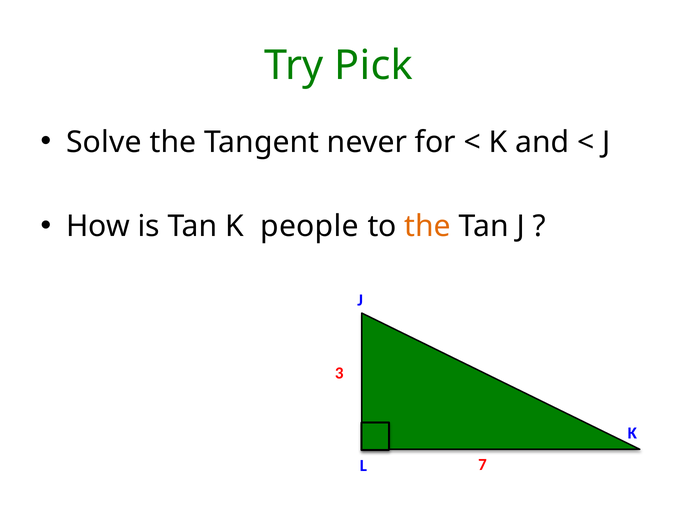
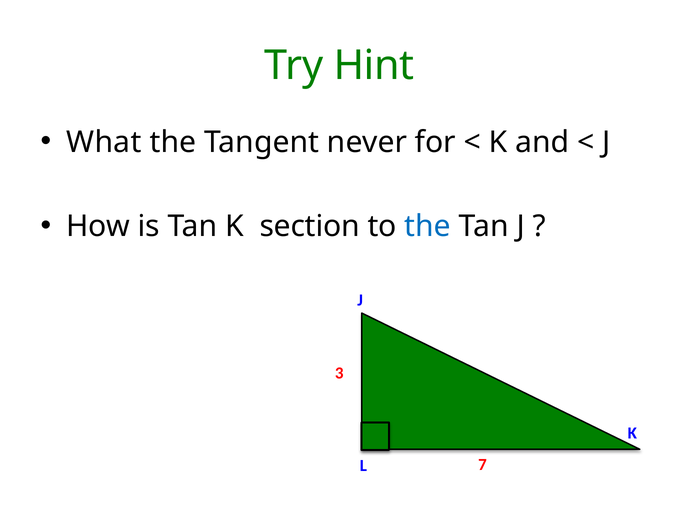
Pick: Pick -> Hint (374, 66)
Solve: Solve -> What (104, 142)
people: people -> section (310, 227)
the colour: orange -> blue (428, 227)
